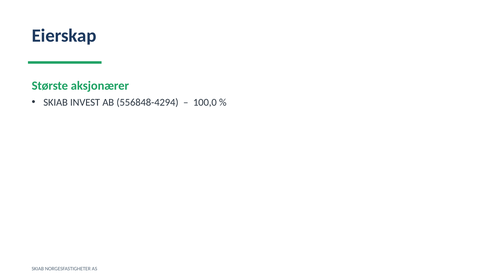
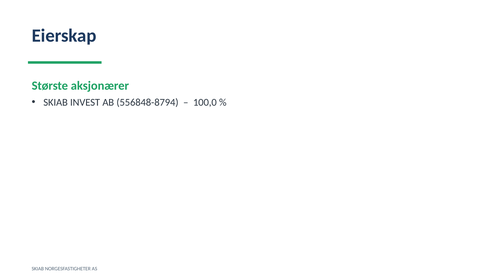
556848-4294: 556848-4294 -> 556848-8794 (147, 102)
